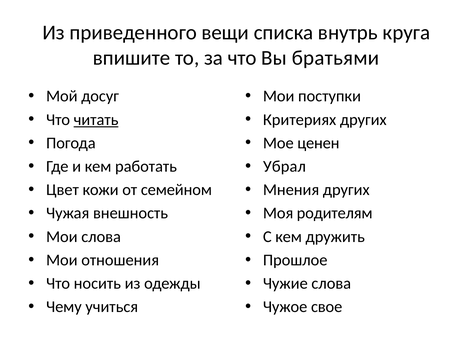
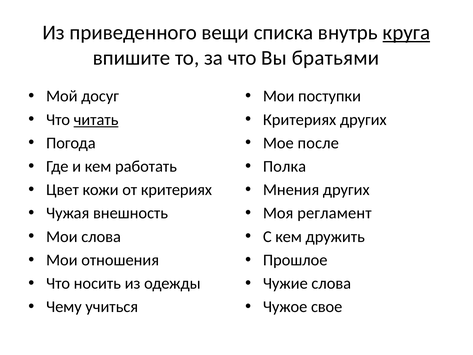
круга underline: none -> present (406, 33)
ценен: ценен -> после (318, 143)
Убрал: Убрал -> Полка (285, 166)
от семейном: семейном -> критериях (176, 190)
родителям: родителям -> регламент (334, 213)
